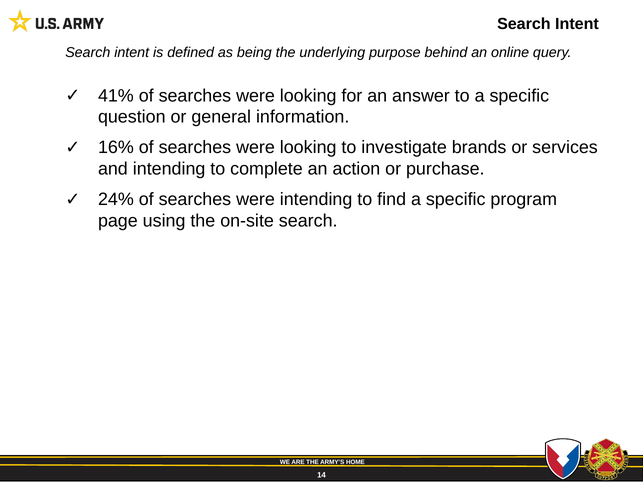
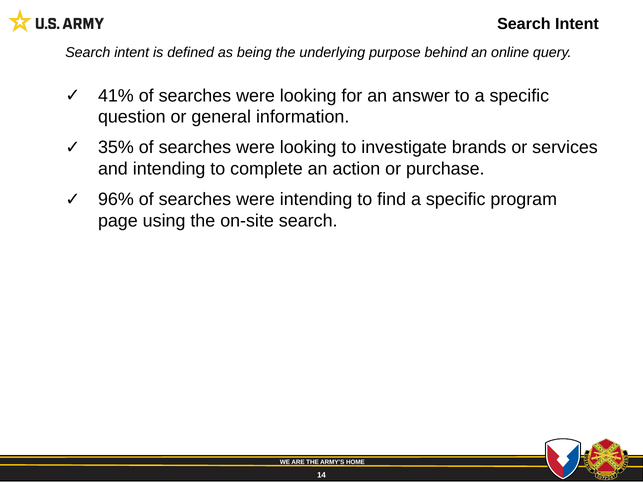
16%: 16% -> 35% (116, 148)
24%: 24% -> 96% (116, 199)
